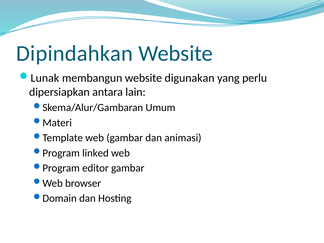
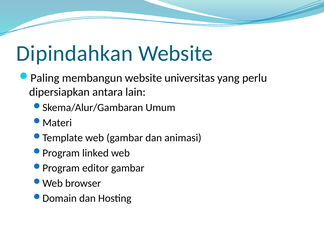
Lunak: Lunak -> Paling (45, 78)
digunakan: digunakan -> universitas (190, 78)
